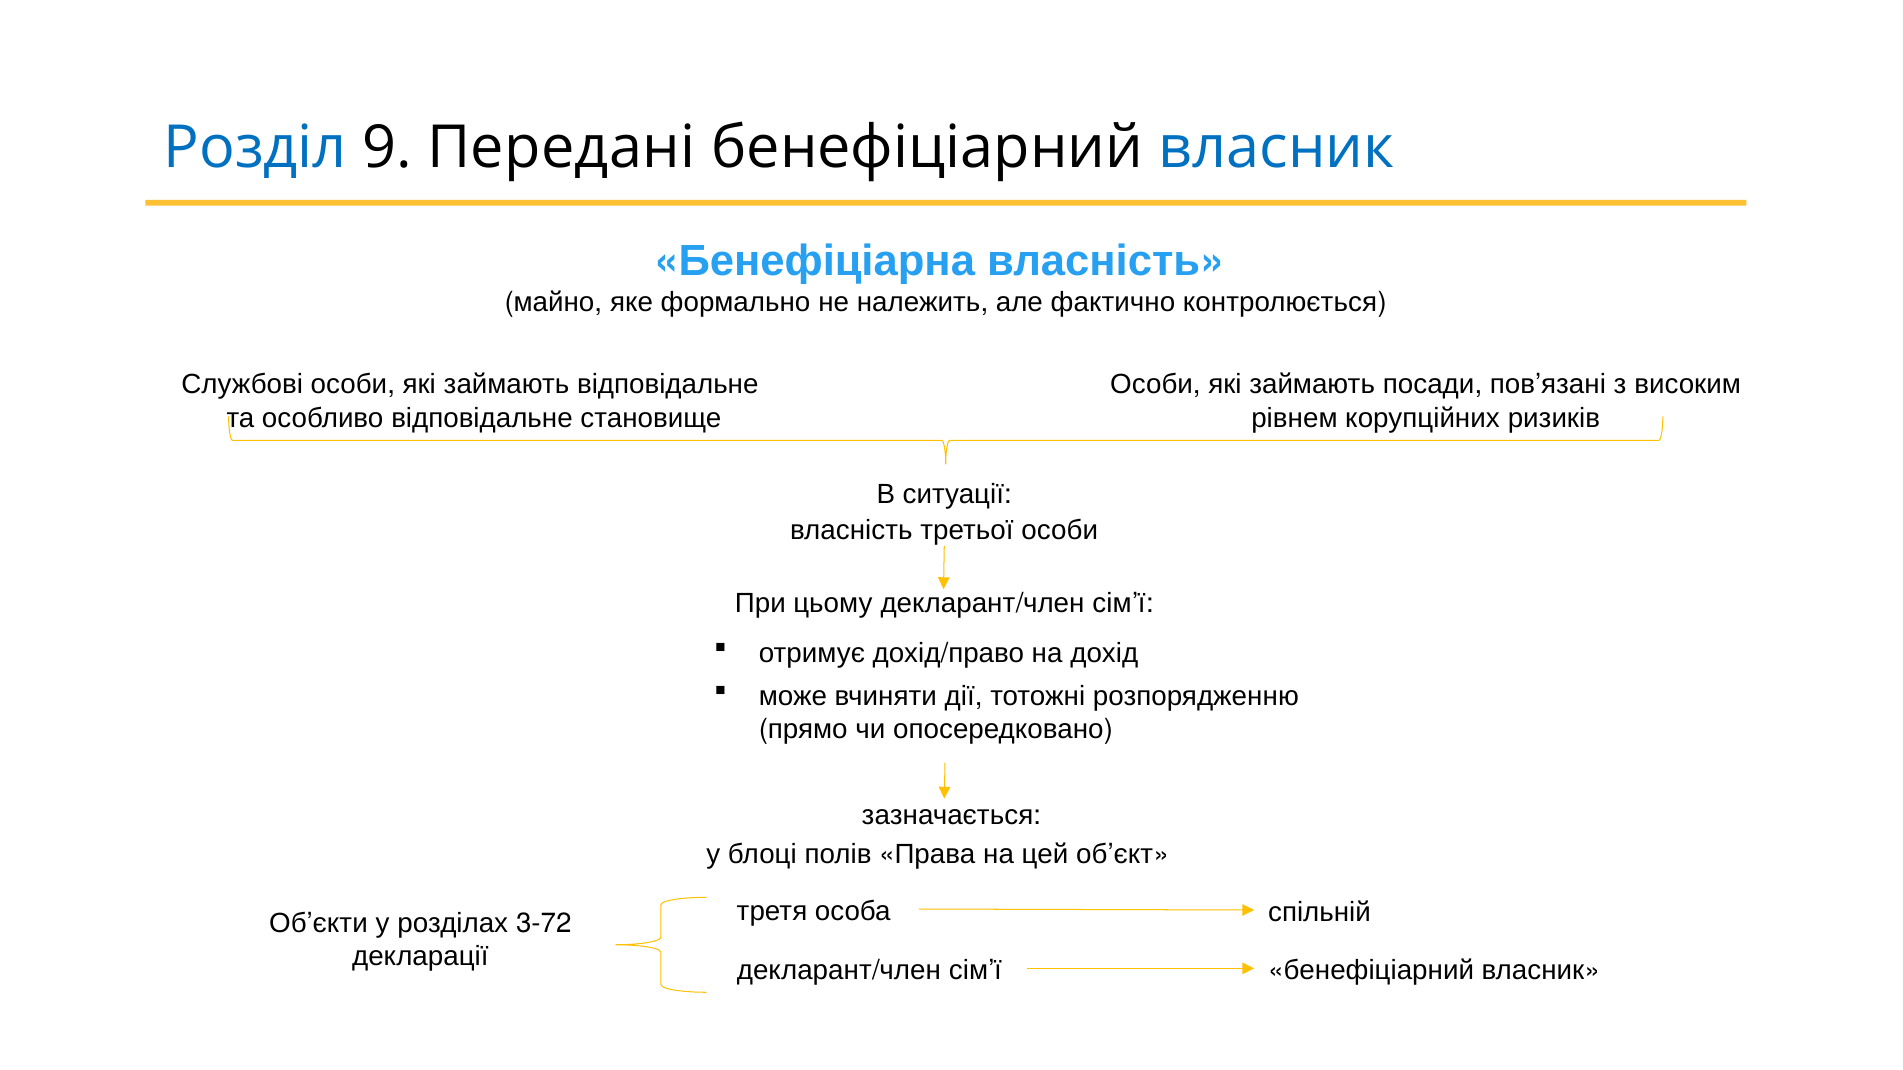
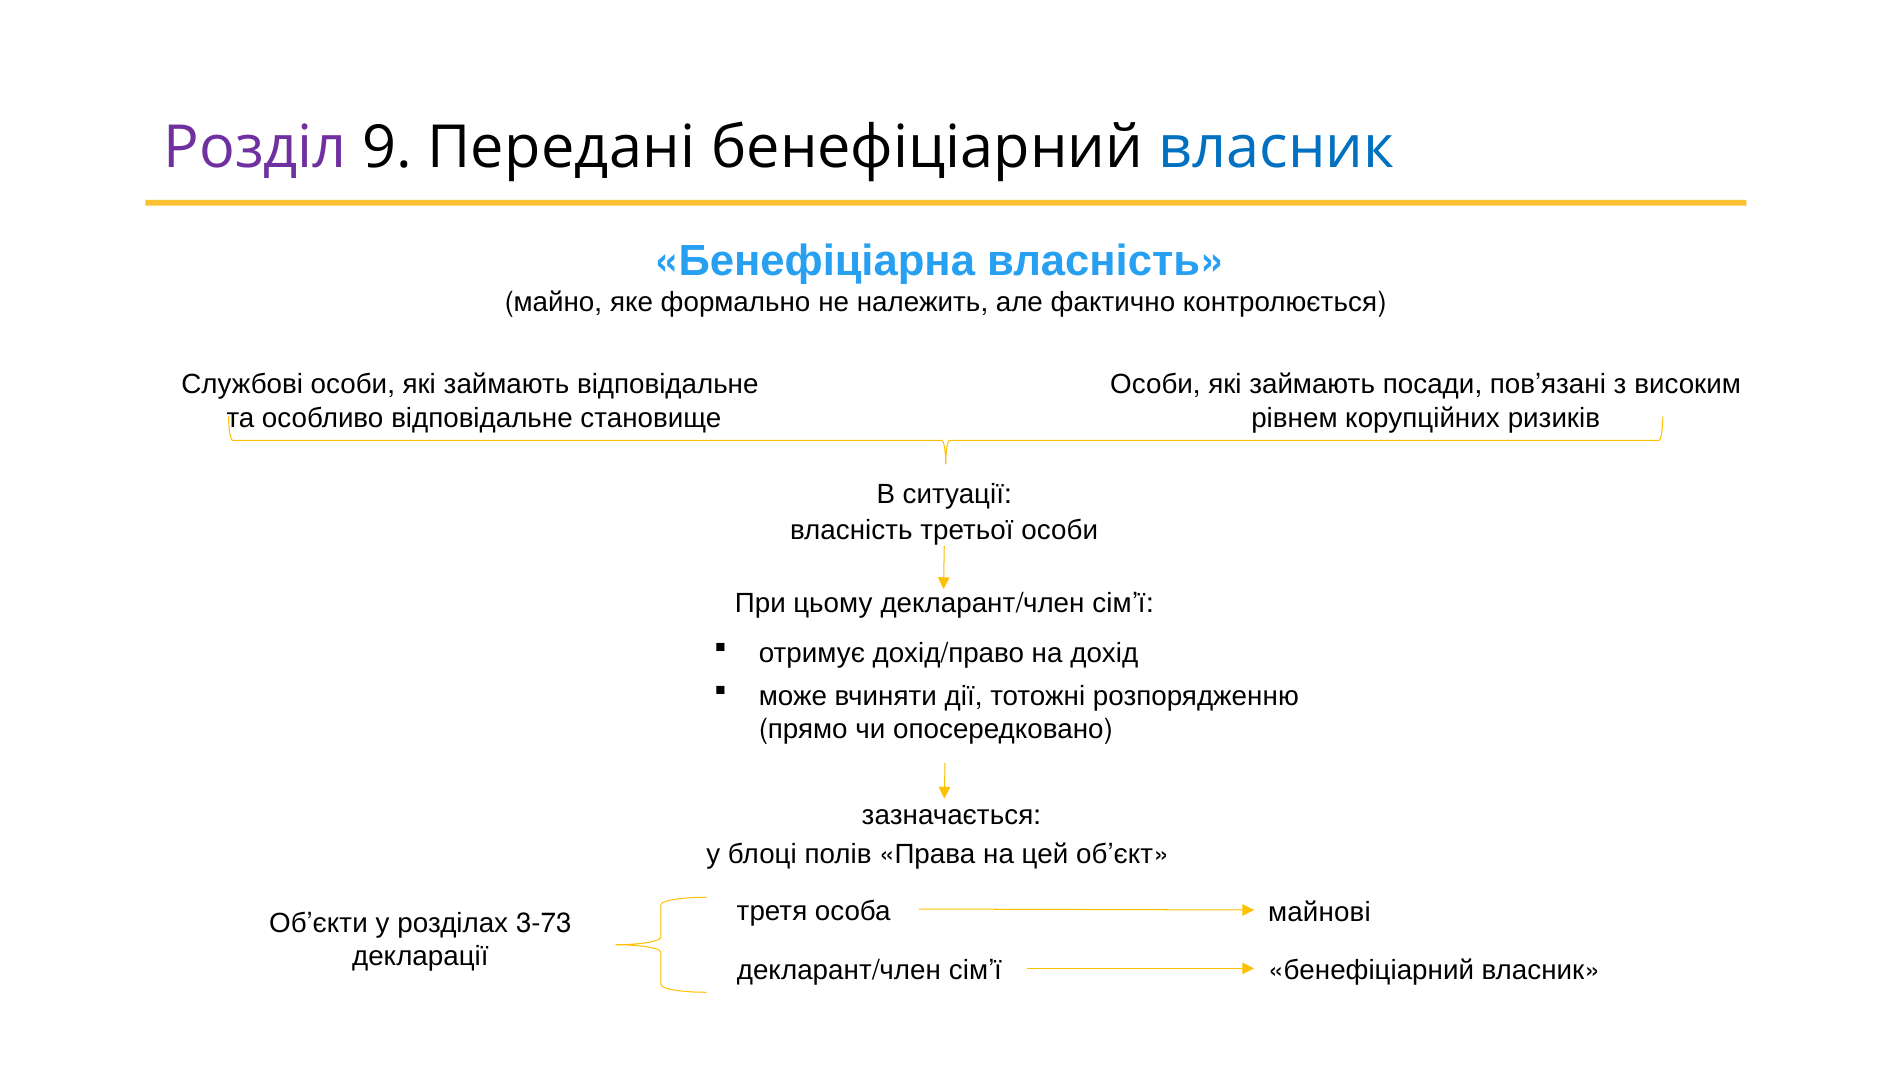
Розділ colour: blue -> purple (255, 148)
спільній: спільній -> майнові (1319, 912)
3-72: 3-72 -> 3-73 (544, 924)
